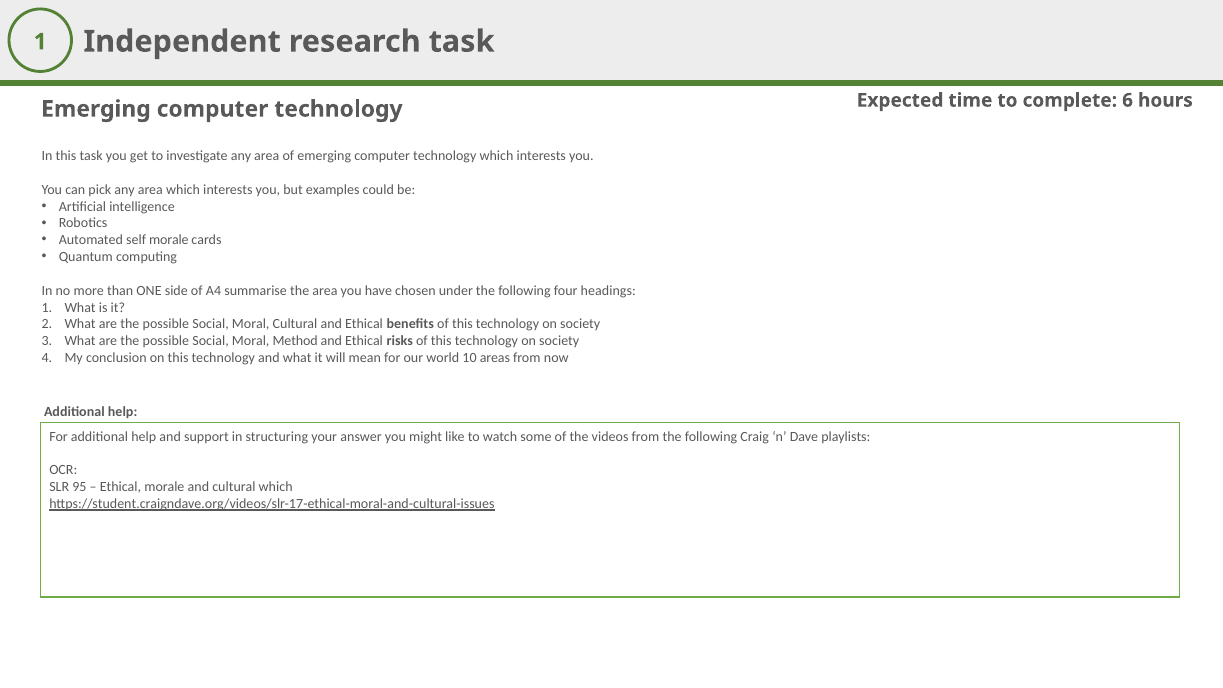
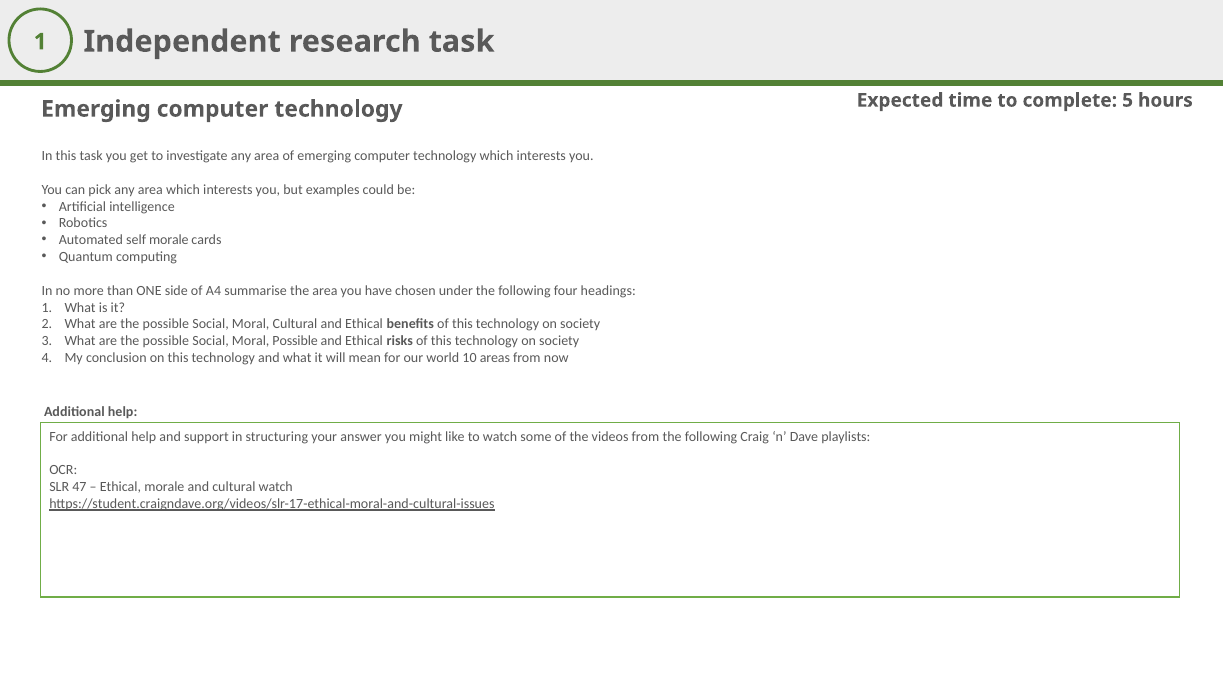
6: 6 -> 5 (1128, 100)
Moral Method: Method -> Possible (295, 341)
95: 95 -> 47 (79, 487)
cultural which: which -> watch (276, 487)
